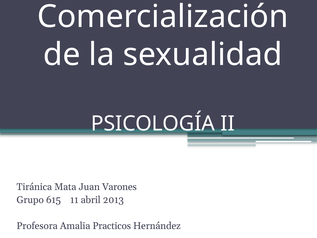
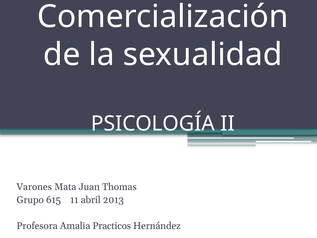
Tiránica: Tiránica -> Varones (34, 187)
Varones: Varones -> Thomas (119, 187)
